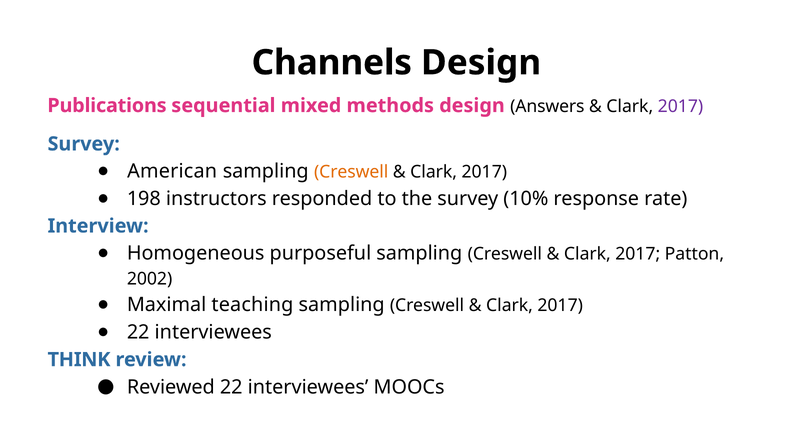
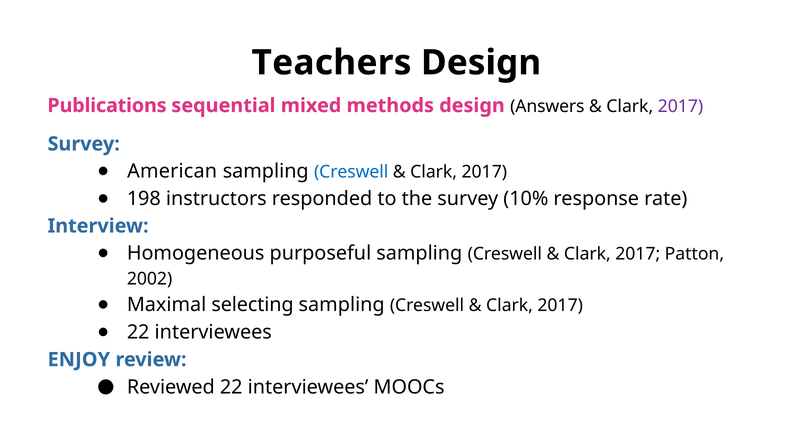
Channels: Channels -> Teachers (332, 63)
Creswell colour: orange -> blue (351, 172)
teaching: teaching -> selecting (253, 305)
THINK: THINK -> ENJOY (79, 360)
